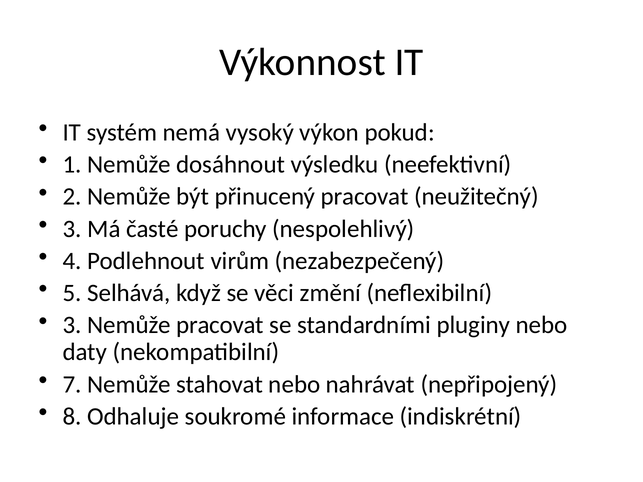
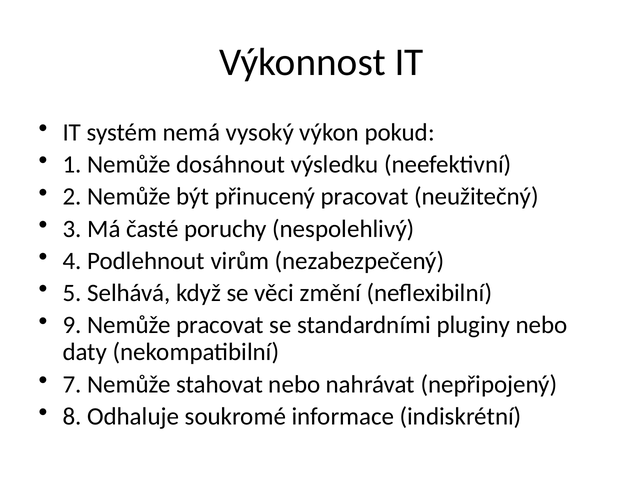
3: 3 -> 9 (72, 325)
